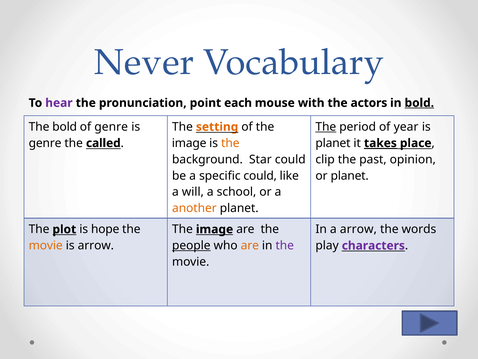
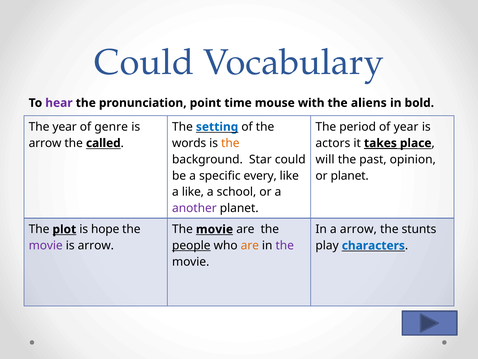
Never: Never -> Could (144, 62)
each: each -> time (238, 103)
actors: actors -> aliens (369, 103)
bold underline: present -> none (419, 103)
The bold: bold -> year (65, 127)
setting colour: orange -> blue (217, 127)
The underline: present -> none (326, 127)
genre: genre -> arrow (45, 143)
image: image -> words (189, 143)
planet: planet -> actors (333, 143)
clip: clip -> will (325, 159)
specific could: could -> every (260, 175)
a will: will -> like (193, 192)
another colour: orange -> purple (194, 208)
image: image -> movie (214, 229)
words: words -> stunts (419, 229)
movie colour: orange -> purple (46, 245)
characters colour: purple -> blue (373, 245)
